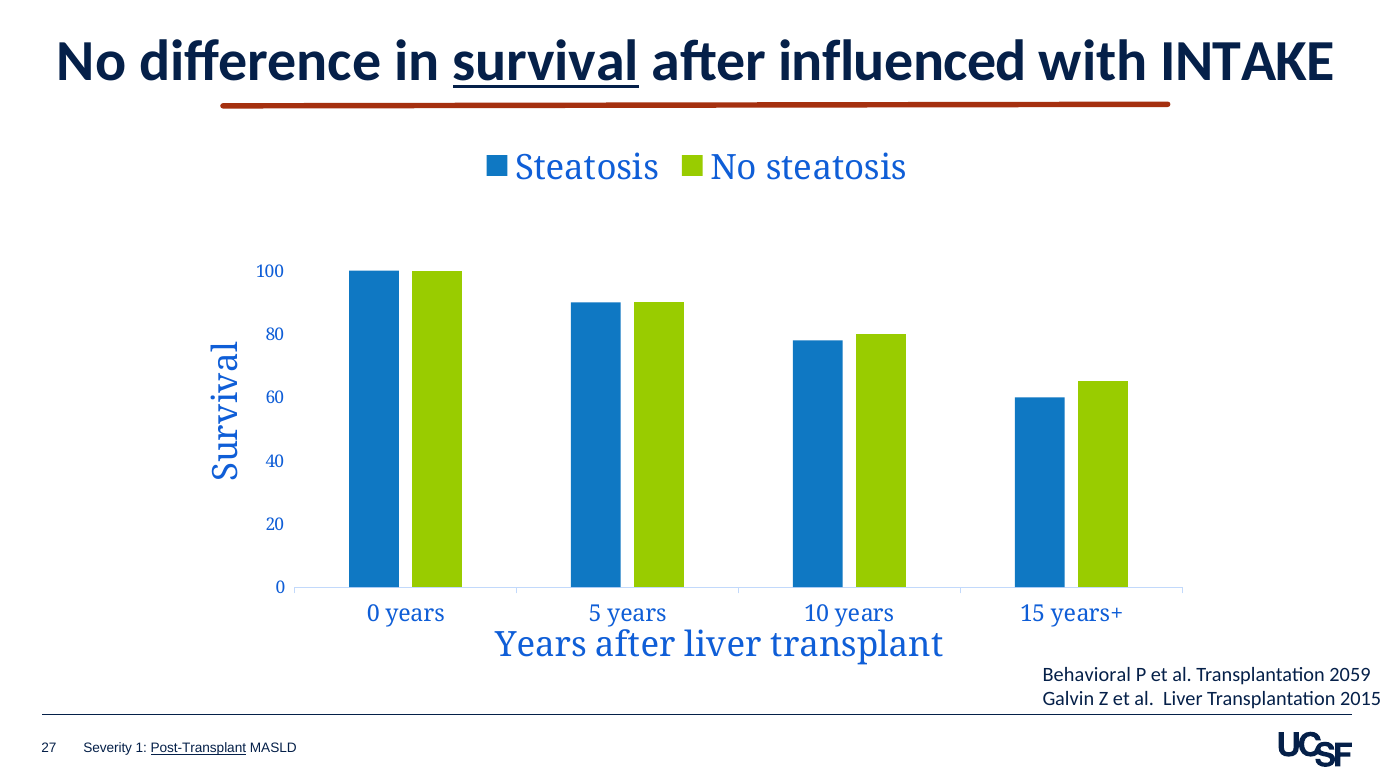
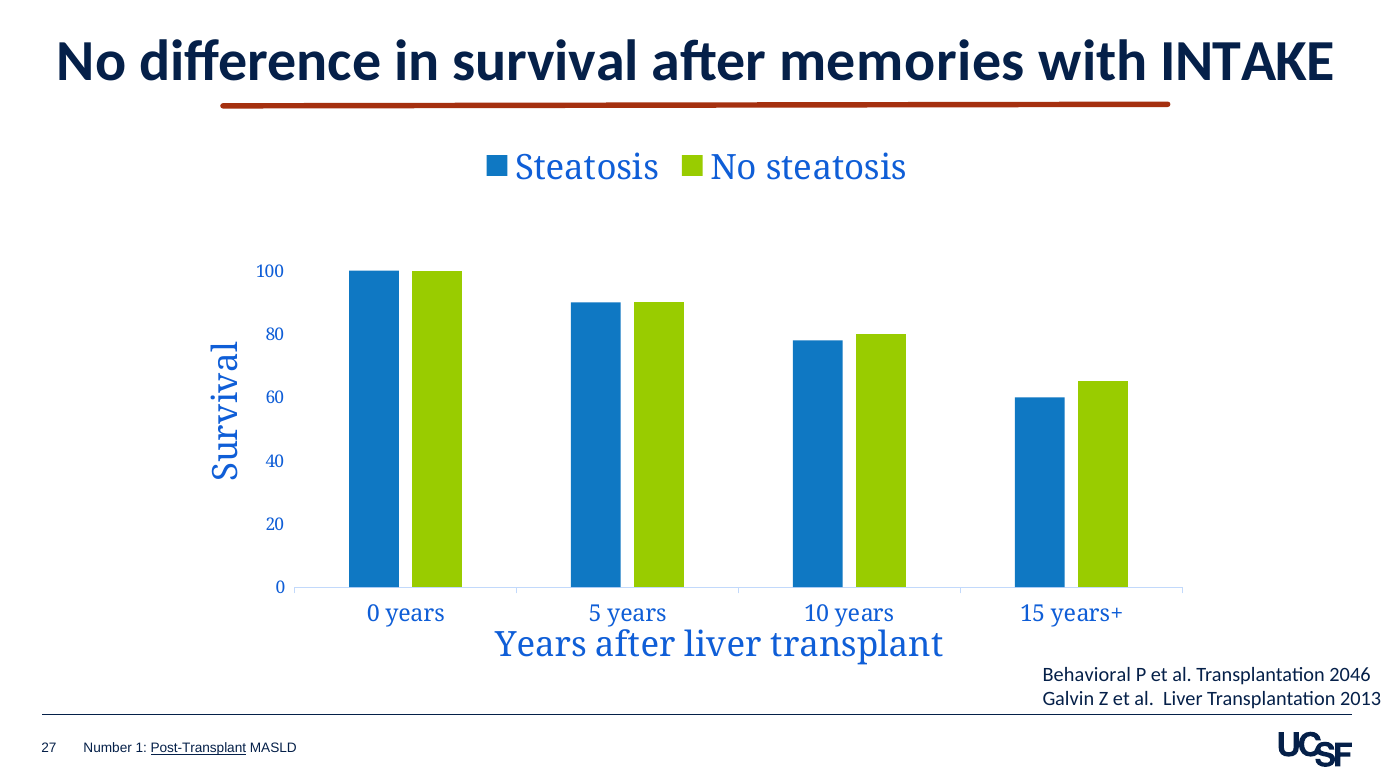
survival underline: present -> none (546, 62)
influenced: influenced -> memories (902, 62)
2059: 2059 -> 2046 (1350, 674)
2015: 2015 -> 2013 (1361, 699)
Severity: Severity -> Number (108, 748)
